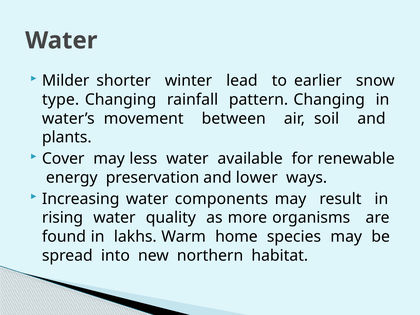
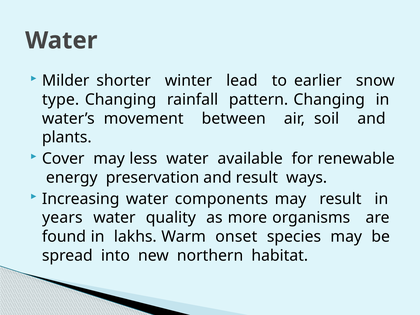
and lower: lower -> result (257, 178)
rising: rising -> years (62, 218)
home: home -> onset (236, 237)
